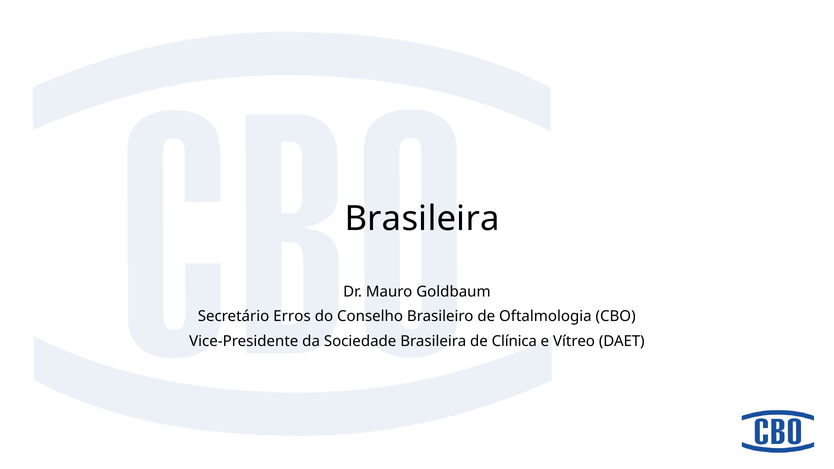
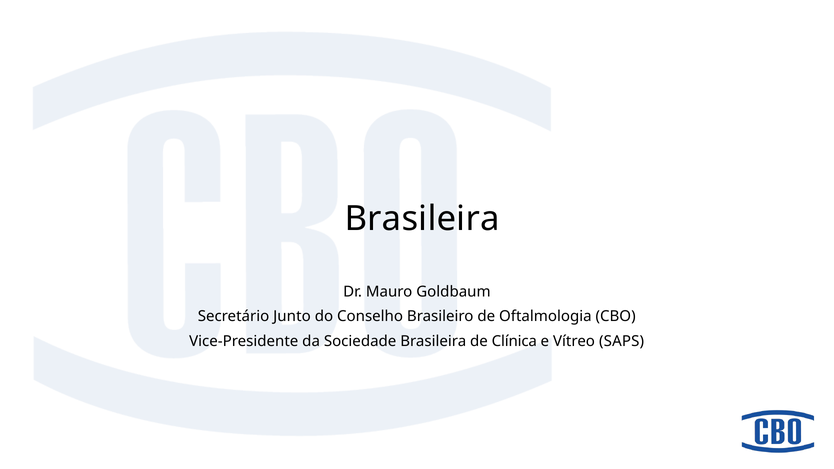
Erros: Erros -> Junto (292, 317)
DAET: DAET -> SAPS (622, 341)
